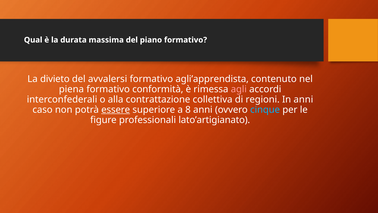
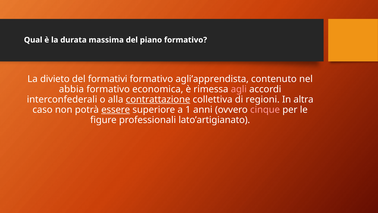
avvalersi: avvalersi -> formativi (108, 79)
piena: piena -> abbia (71, 89)
conformità: conformità -> economica (158, 89)
contrattazione underline: none -> present (158, 99)
In anni: anni -> altra (303, 99)
8: 8 -> 1 (188, 110)
cinque colour: light blue -> pink (265, 110)
